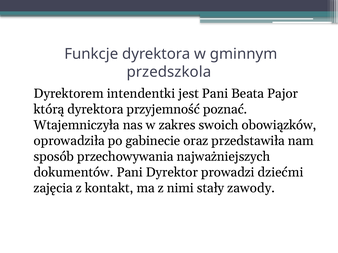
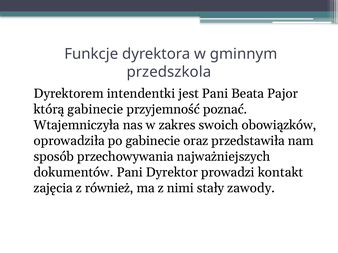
którą dyrektora: dyrektora -> gabinecie (95, 109)
dziećmi: dziećmi -> kontakt (281, 173)
kontakt: kontakt -> również (109, 188)
